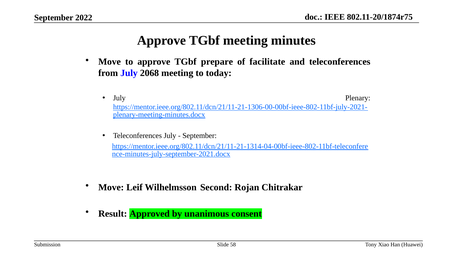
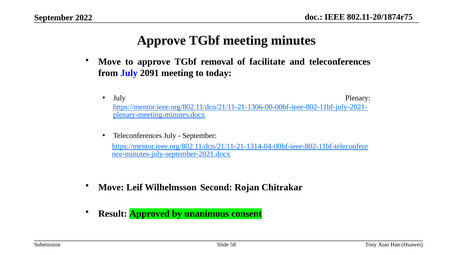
prepare: prepare -> removal (217, 62)
2068: 2068 -> 2091 (150, 73)
